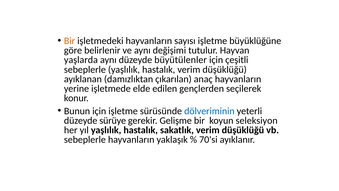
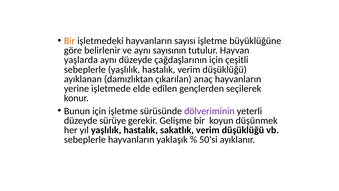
değişimi: değişimi -> sayısının (169, 50)
büyütülenler: büyütülenler -> çağdaşlarının (181, 60)
dölveriminin colour: blue -> purple (209, 111)
seleksiyon: seleksiyon -> düşünmek (257, 120)
70'si: 70'si -> 50'si (208, 139)
